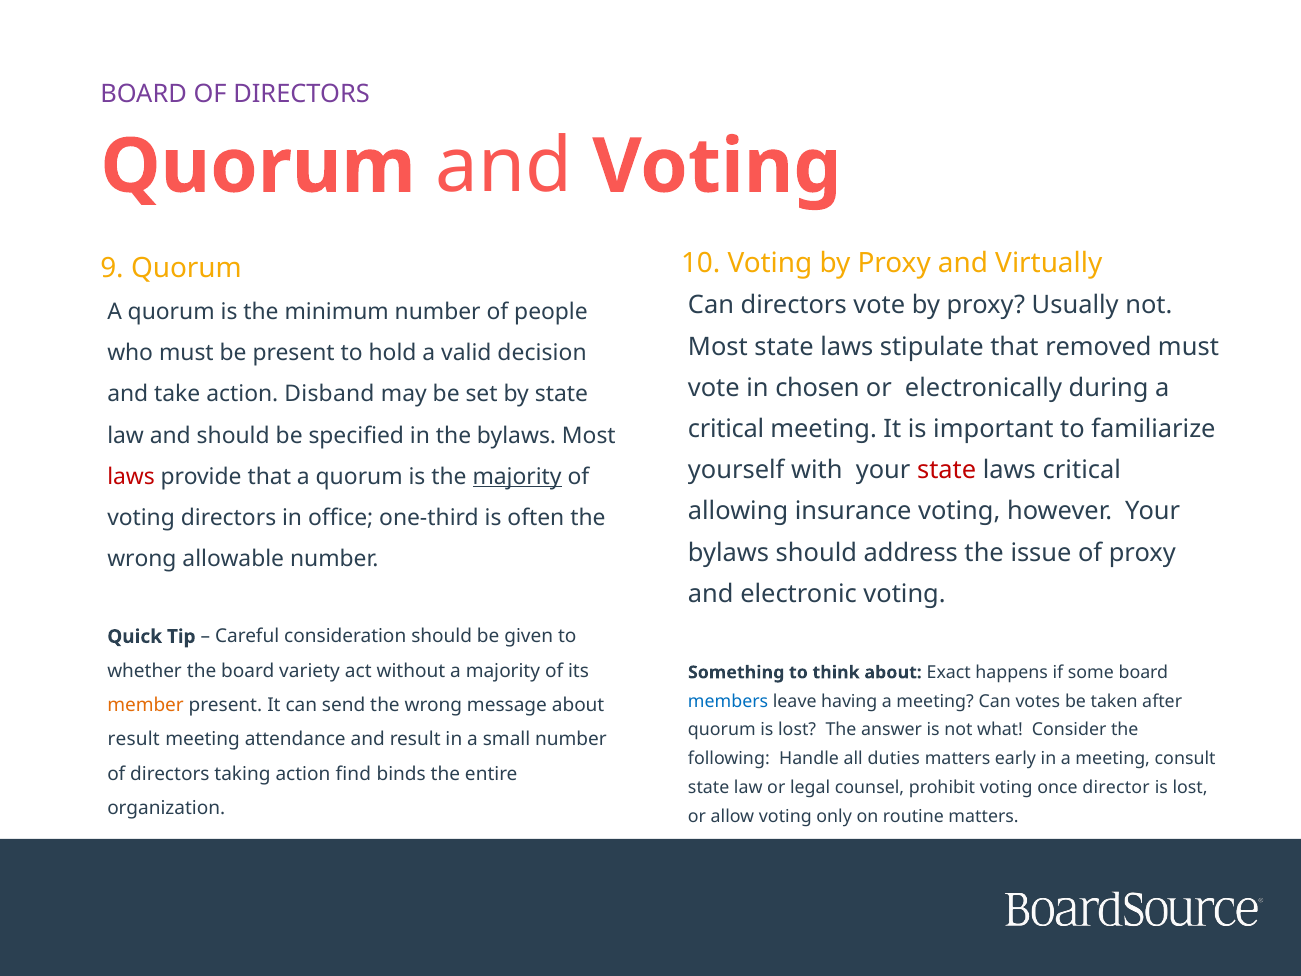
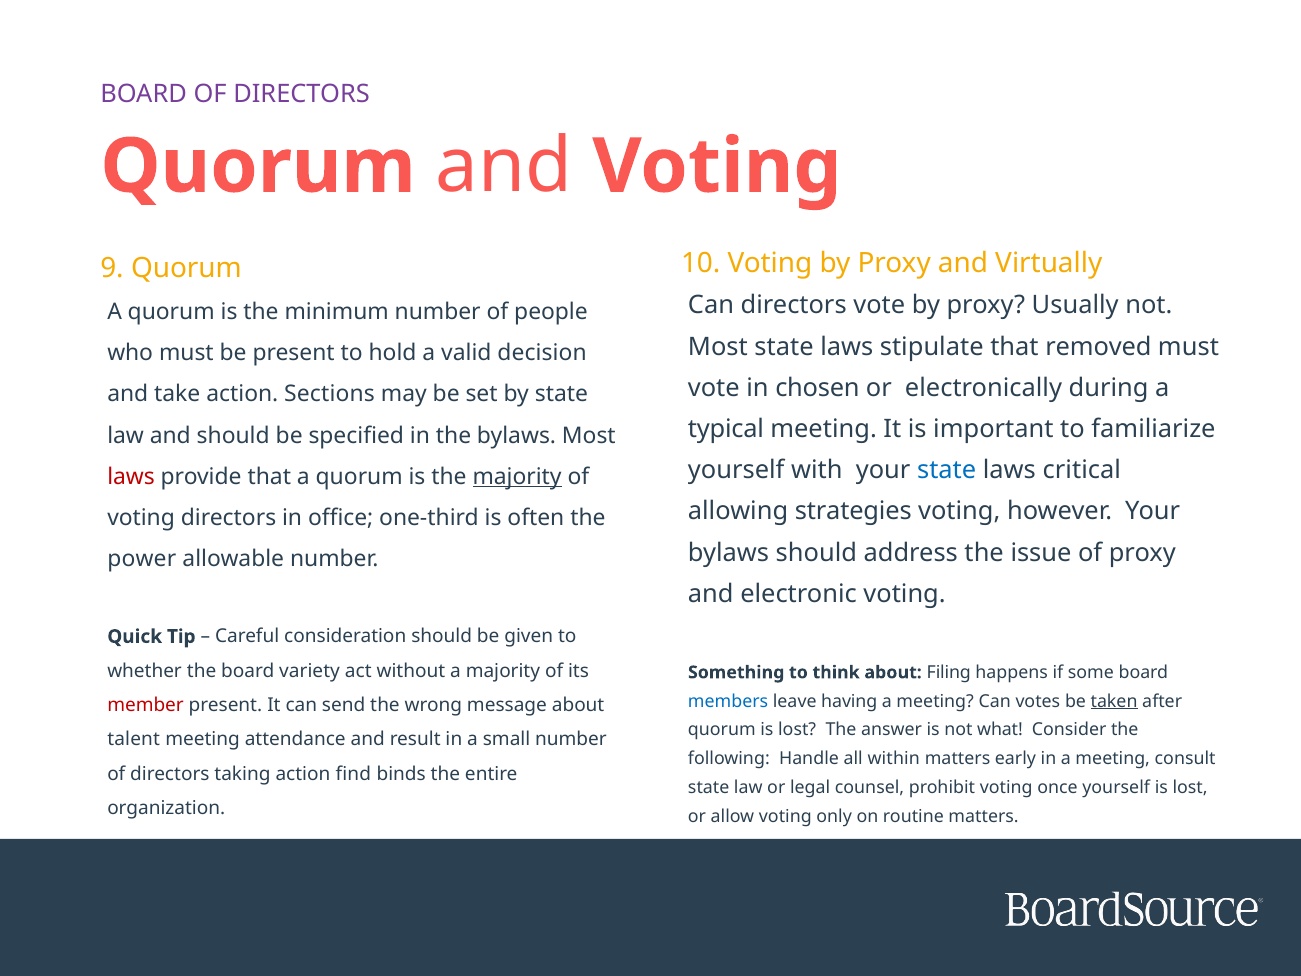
Disband: Disband -> Sections (330, 394)
critical: critical -> typical (726, 429)
state colour: red -> blue (947, 470)
insurance: insurance -> strategies (853, 511)
wrong: wrong -> power (142, 559)
Exact: Exact -> Filing (949, 672)
taken underline: none -> present (1114, 701)
member colour: orange -> red (146, 705)
result: result -> talent (134, 739)
duties: duties -> within (894, 759)
once director: director -> yourself (1116, 788)
